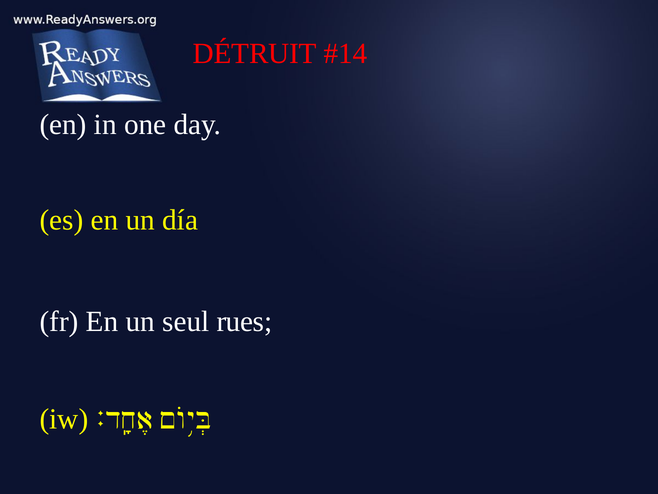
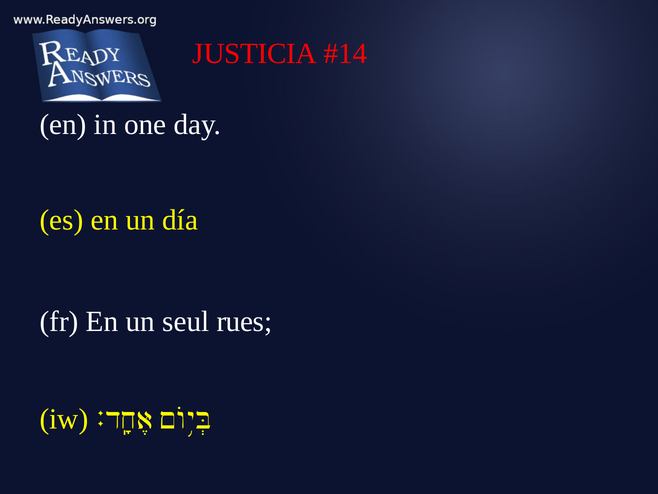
DÉTRUIT: DÉTRUIT -> JUSTICIA (255, 53)
